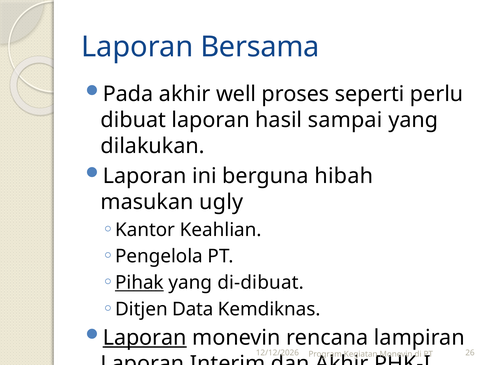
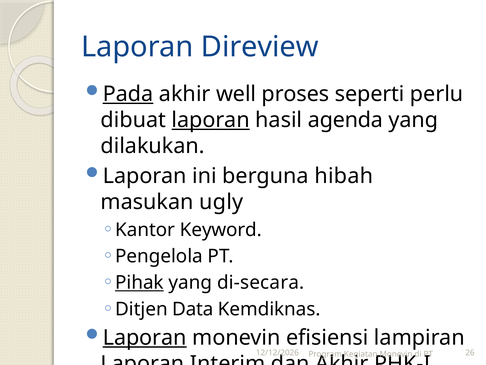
Bersama: Bersama -> Direview (260, 47)
Pada underline: none -> present (128, 94)
laporan underline: none -> present (211, 120)
sampai: sampai -> agenda (345, 120)
Keahlian: Keahlian -> Keyword (221, 229)
di-dibuat: di-dibuat -> di-secara (261, 282)
rencana: rencana -> efisiensi (327, 337)
